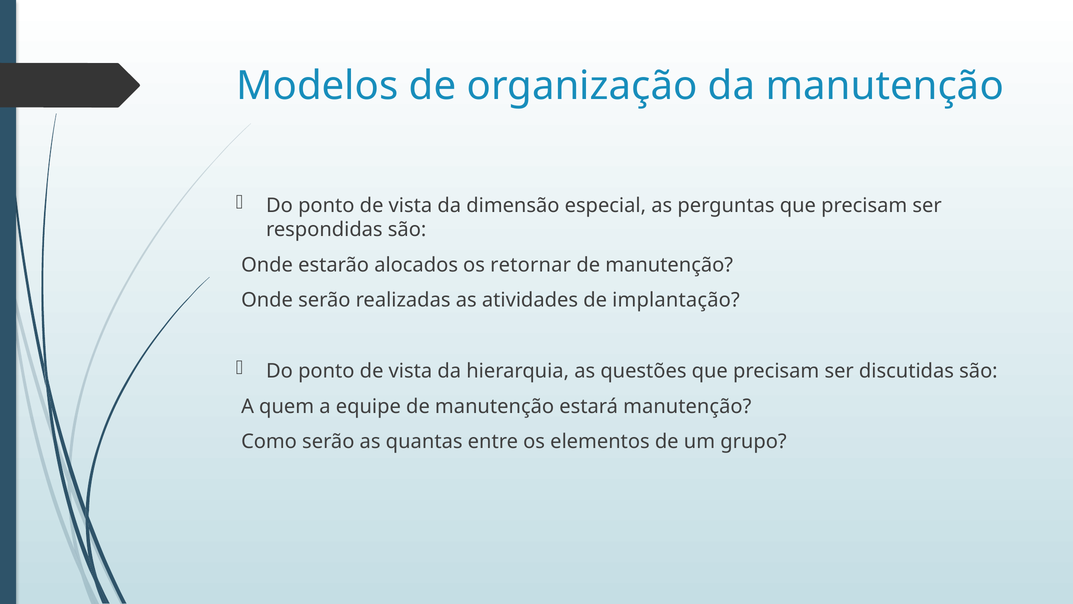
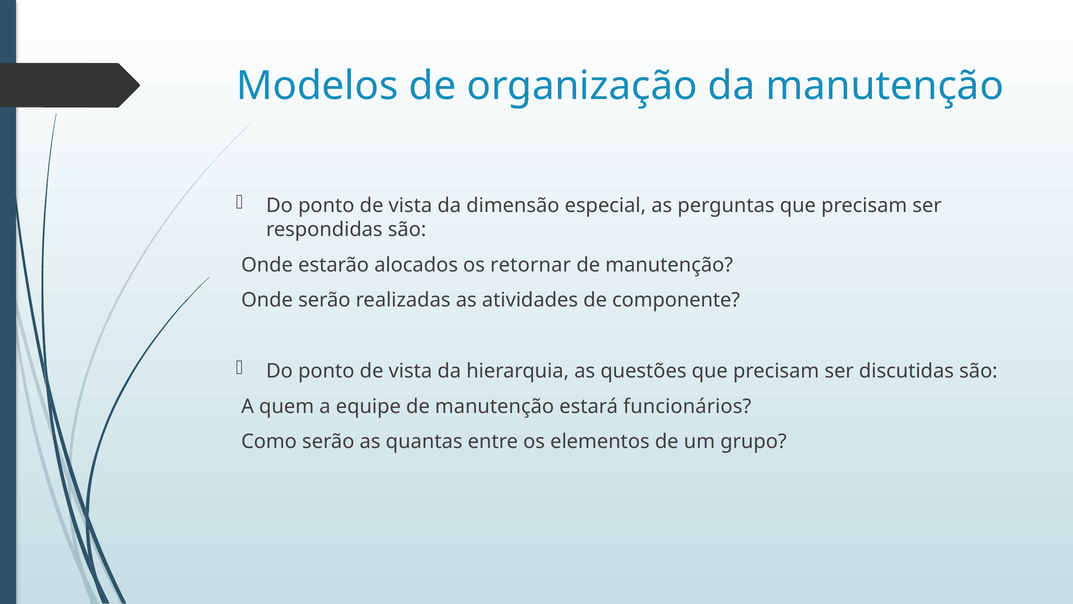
implantação: implantação -> componente (676, 300)
estará manutenção: manutenção -> funcionários (687, 406)
